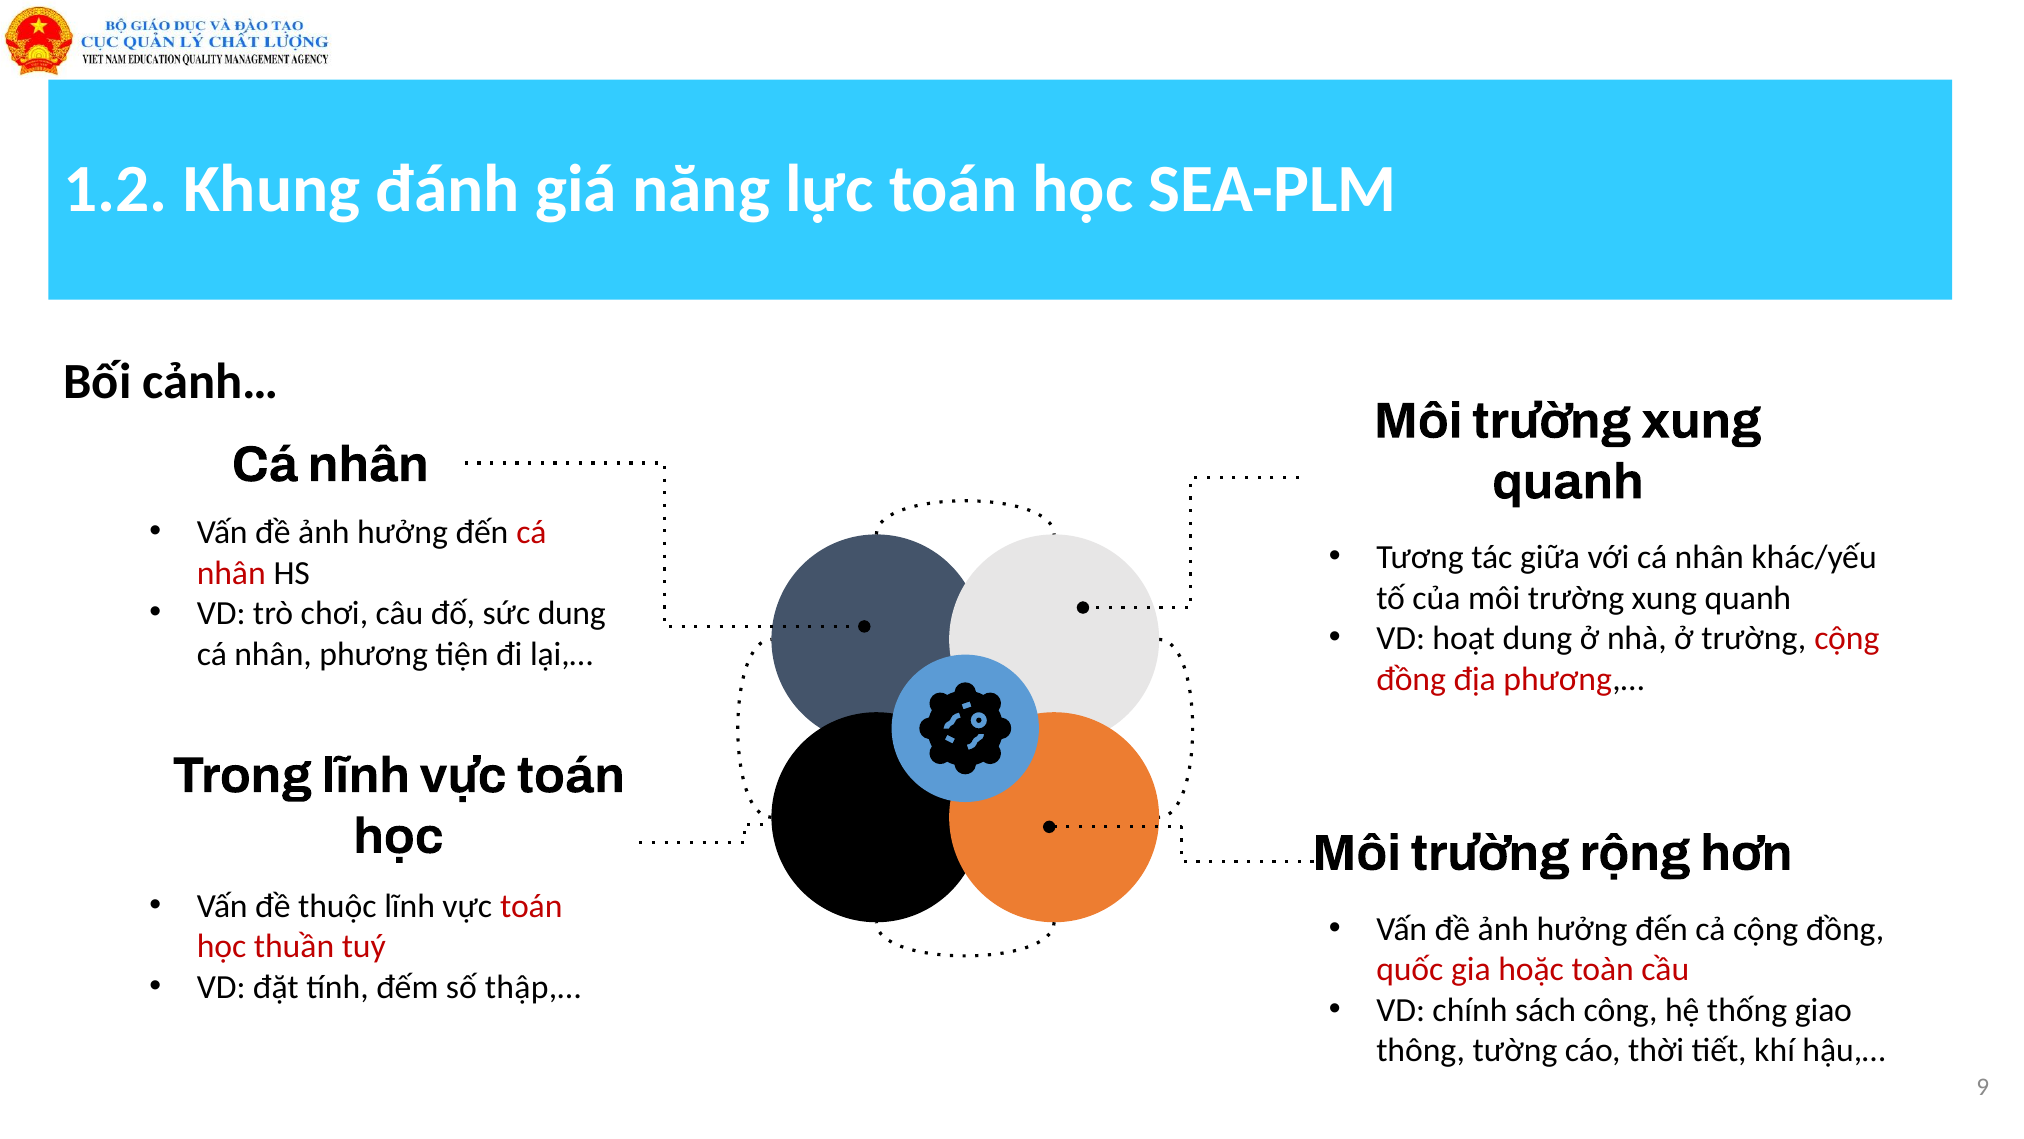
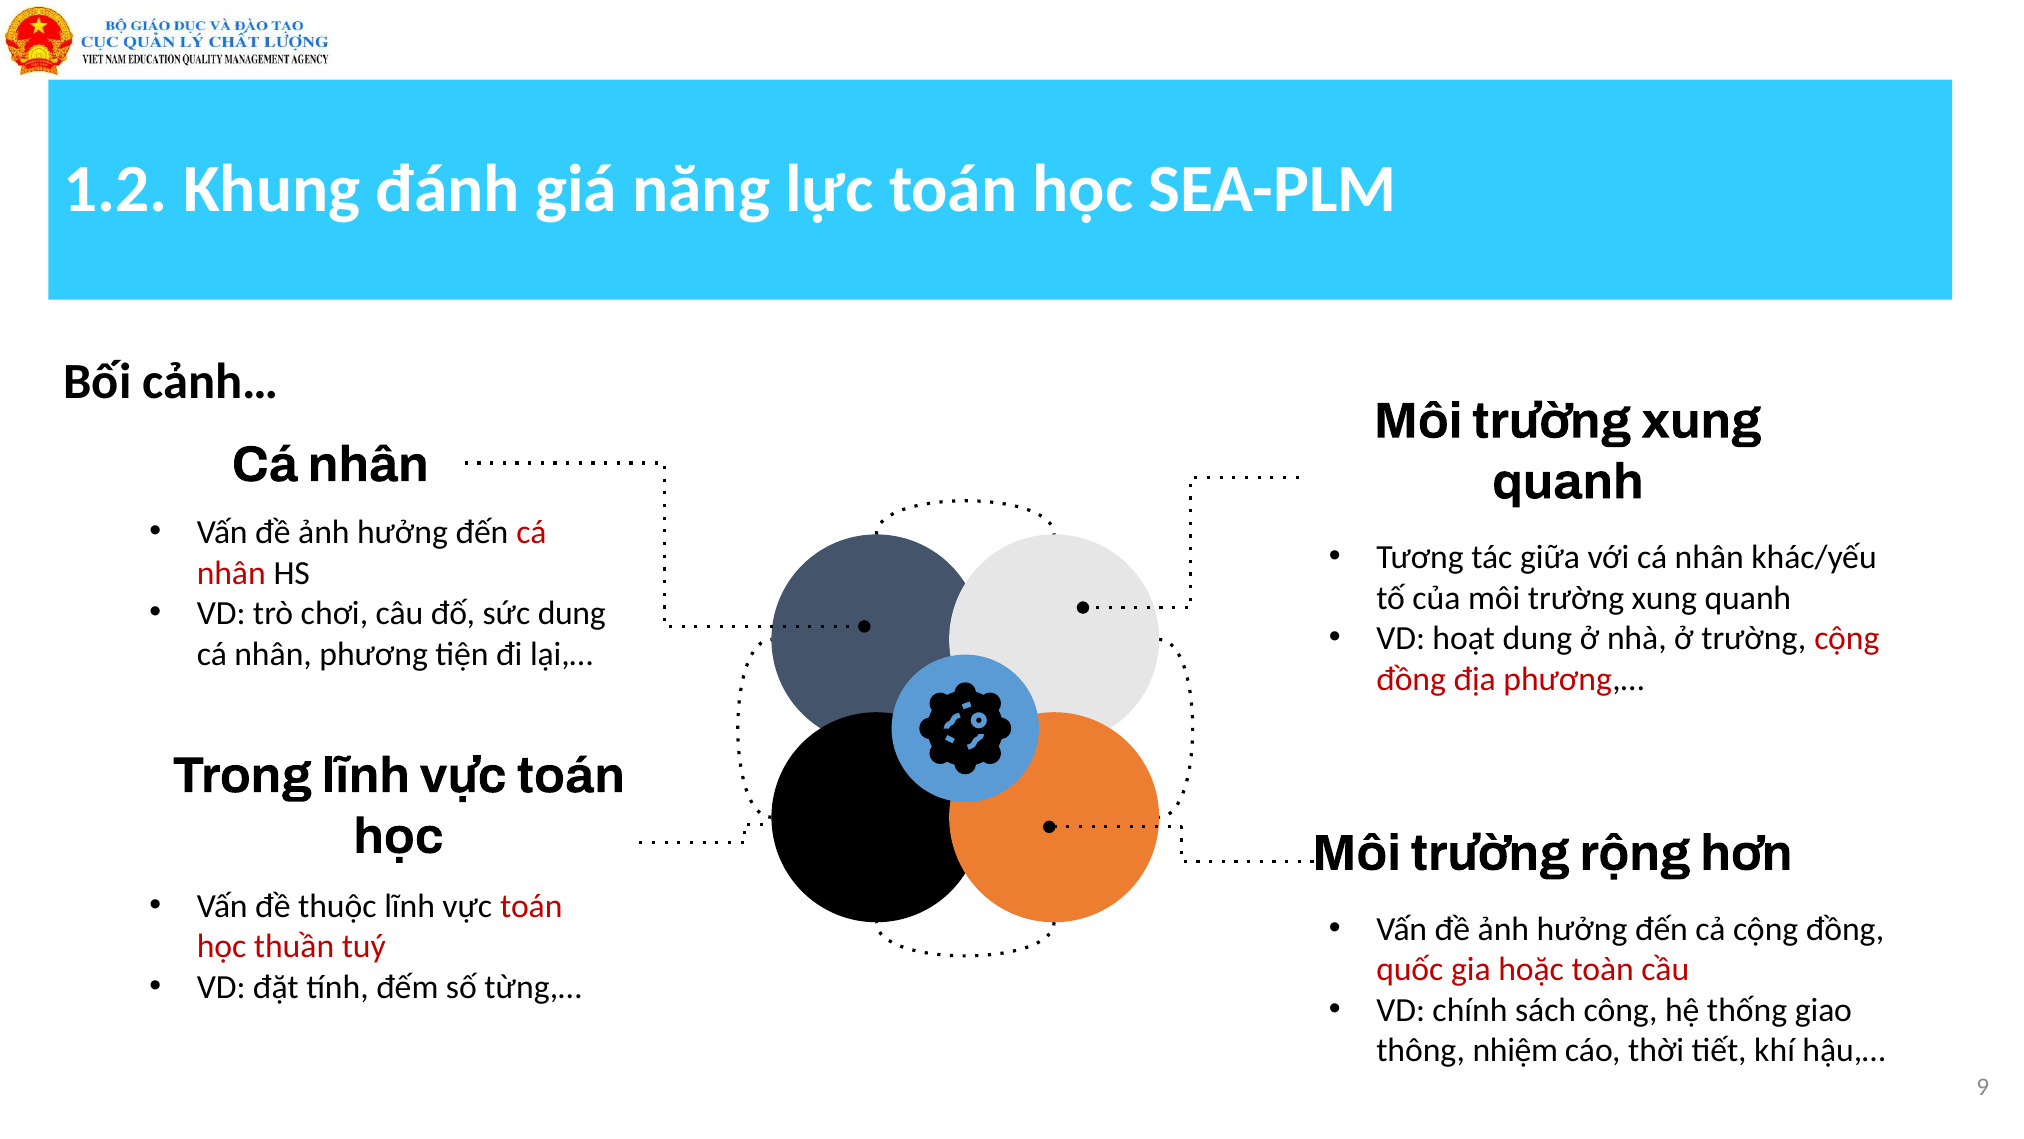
thập,…: thập,… -> từng,… (533, 987)
tường: tường -> nhiệm (1515, 1050)
